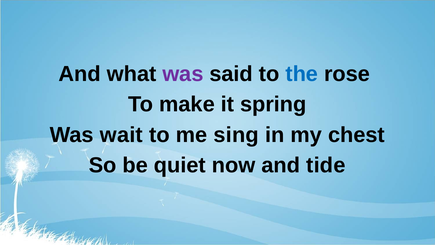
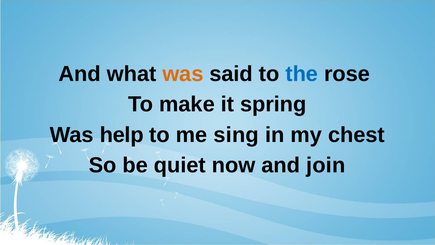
was colour: purple -> orange (183, 74)
wait: wait -> help (122, 135)
tide: tide -> join (326, 165)
